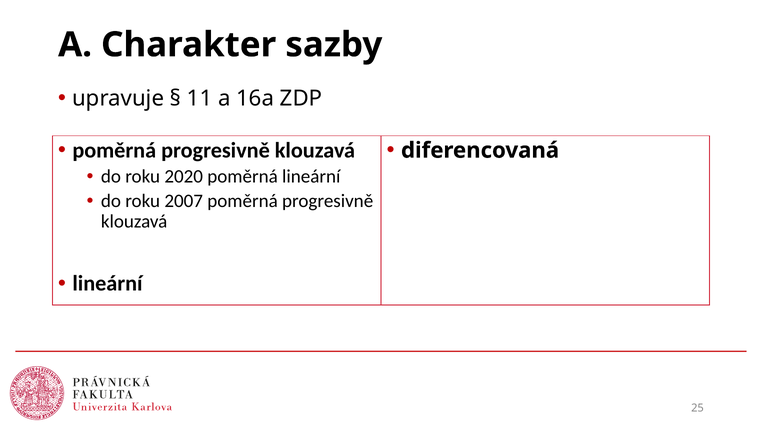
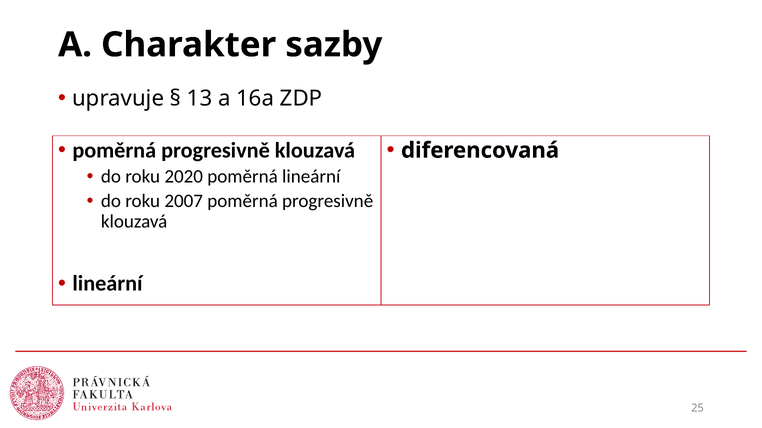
11: 11 -> 13 (200, 99)
